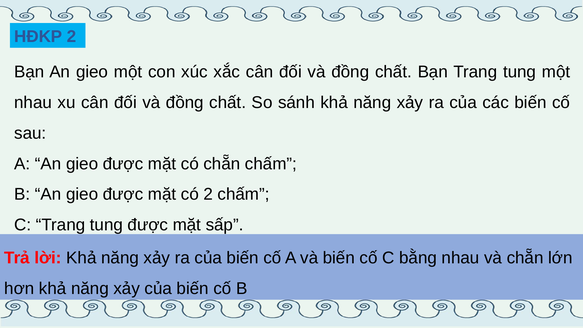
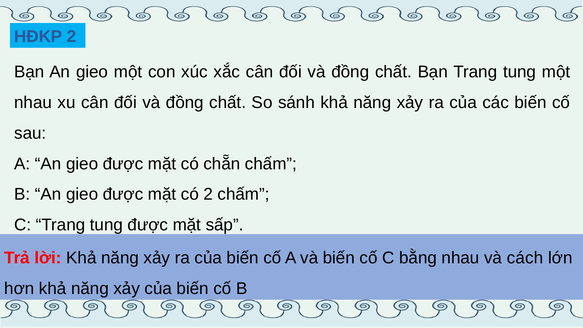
và chẵn: chẵn -> cách (525, 258)
